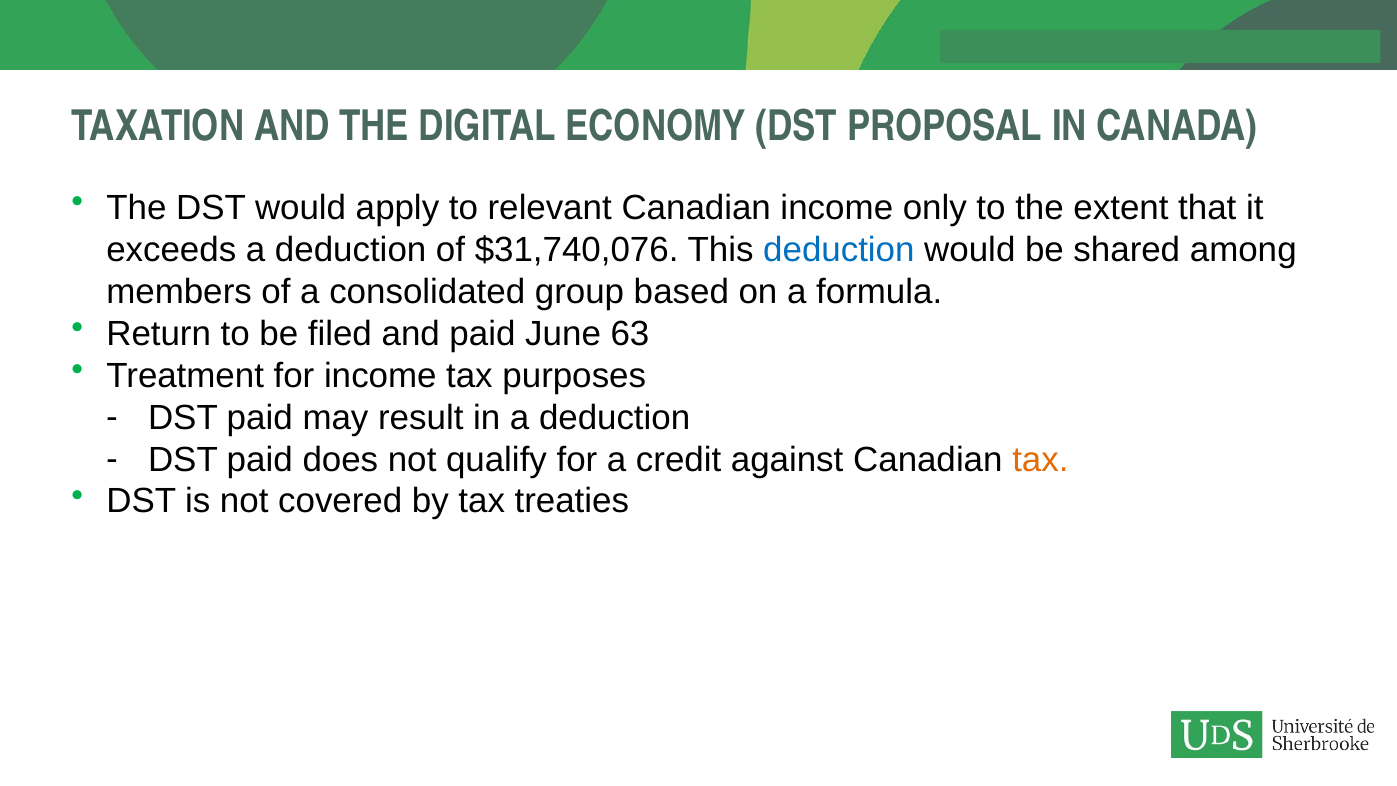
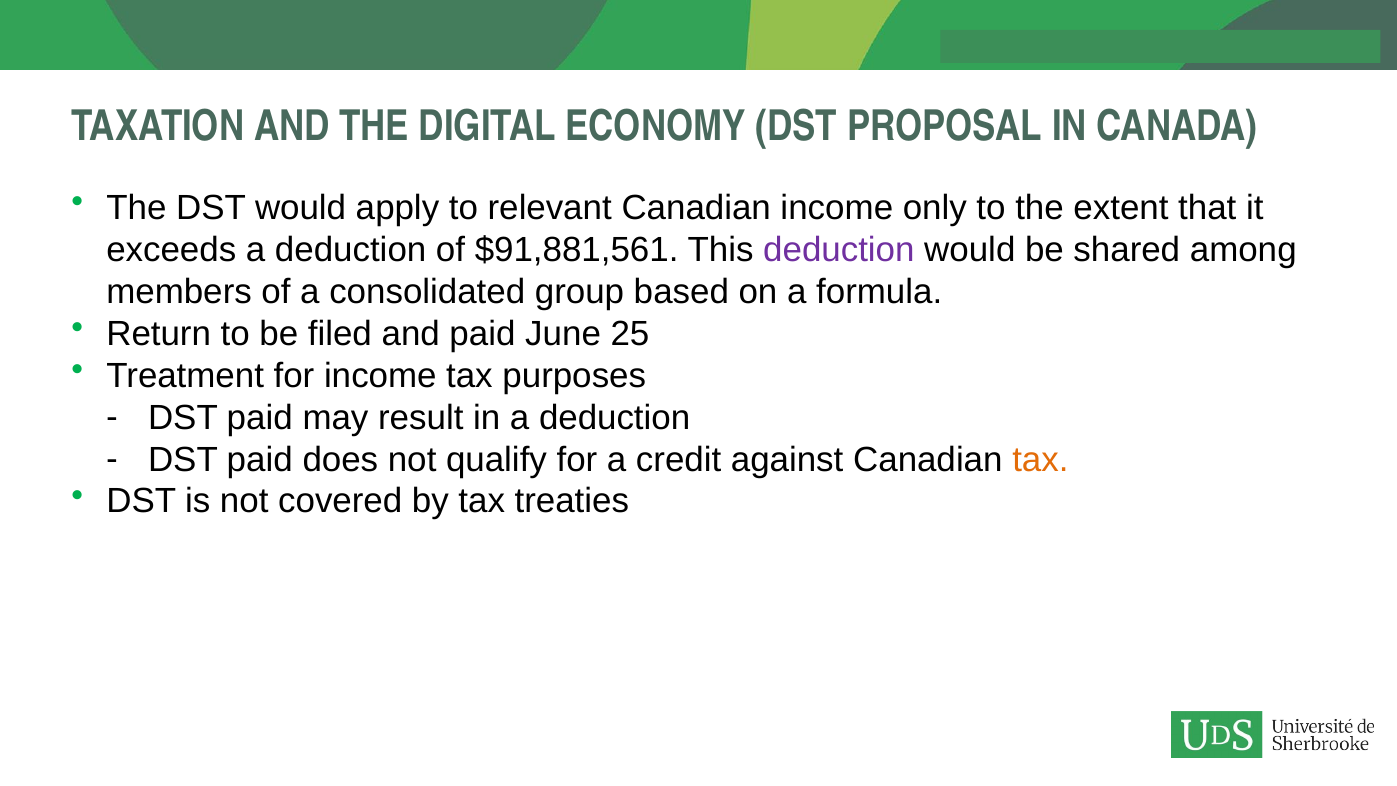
$31,740,076: $31,740,076 -> $91,881,561 (577, 250)
deduction colour: blue -> purple (839, 250)
63: 63 -> 25 (630, 334)
